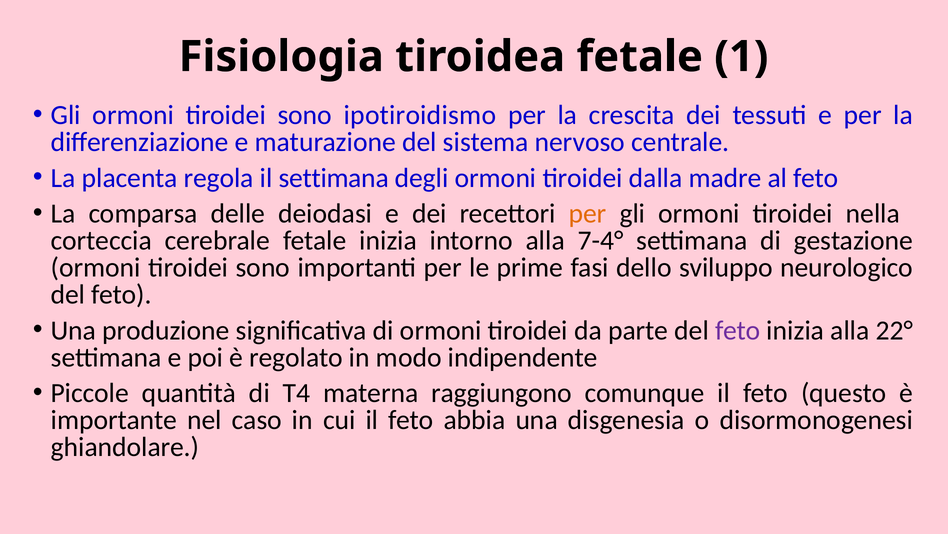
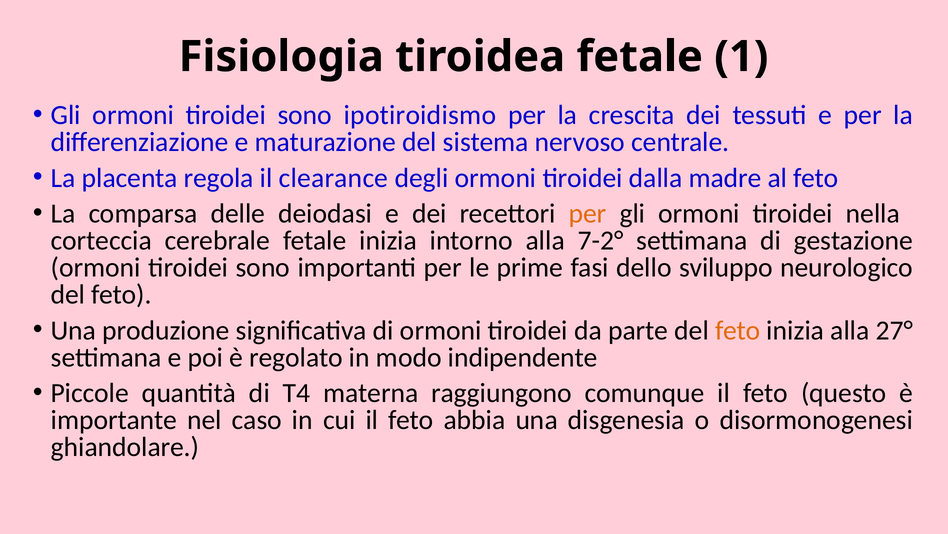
il settimana: settimana -> clearance (334, 178)
7-4°: 7-4° -> 7-2° (601, 240)
feto colour: purple -> orange (738, 330)
22°: 22° -> 27° (894, 330)
